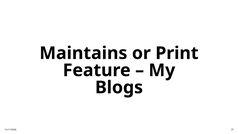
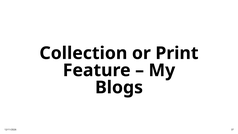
Maintains: Maintains -> Collection (83, 53)
